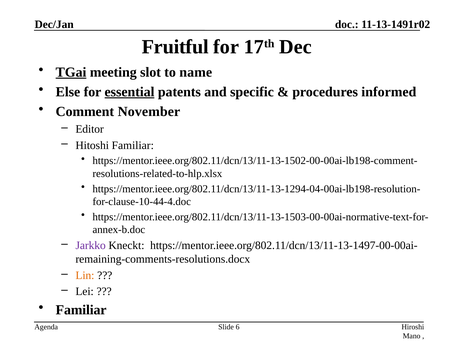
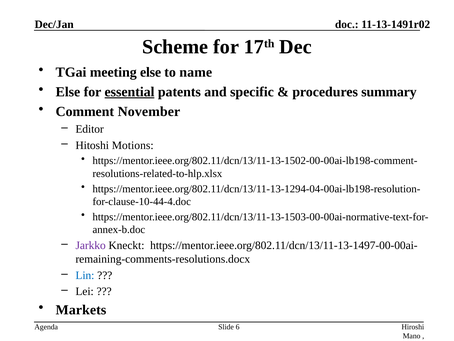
Fruitful: Fruitful -> Scheme (175, 47)
TGai underline: present -> none (71, 72)
meeting slot: slot -> else (151, 72)
informed: informed -> summary (389, 92)
Hitoshi Familiar: Familiar -> Motions (133, 145)
Lin colour: orange -> blue (85, 275)
Familiar: Familiar -> Markets (81, 309)
